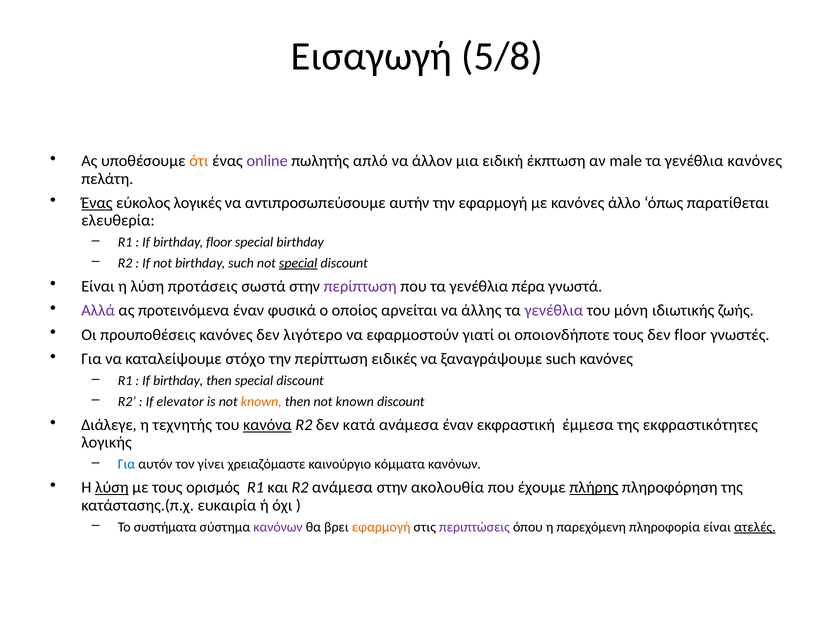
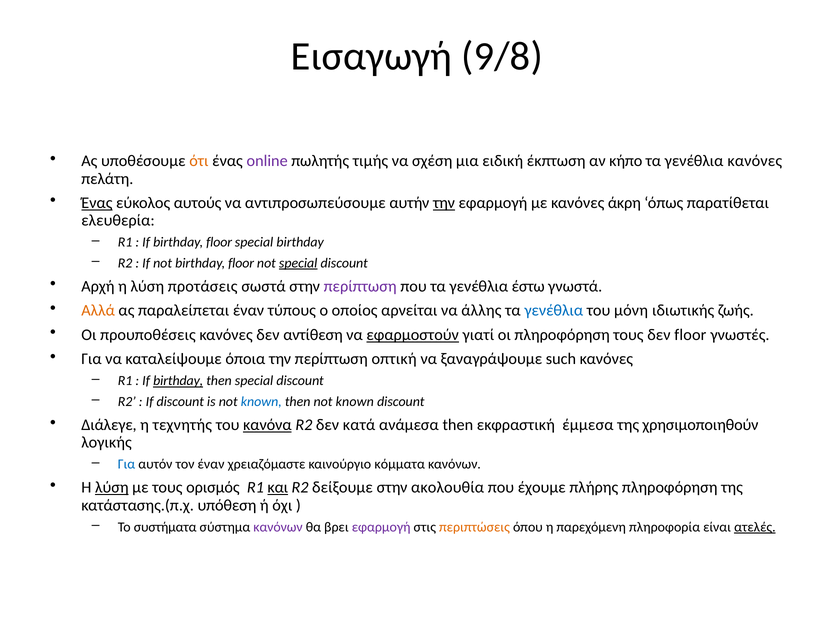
5/8: 5/8 -> 9/8 (502, 56)
απλό: απλό -> τιμής (370, 161)
άλλον: άλλον -> σχέση (432, 161)
male: male -> κήπο (626, 161)
λογικές: λογικές -> αυτούς (198, 203)
την underline: none -> present (444, 203)
άλλο: άλλο -> άκρη (624, 203)
not birthday such: such -> floor (241, 263)
Είναι: Είναι -> Αρχή (98, 286)
πέρα: πέρα -> έστω (528, 286)
Αλλά colour: purple -> orange (98, 310)
προτεινόμενα: προτεινόμενα -> παραλείπεται (184, 310)
φυσικά: φυσικά -> τύπους (292, 310)
γενέθλια colour: purple -> blue (554, 310)
λιγότερο: λιγότερο -> αντίθεση (313, 335)
εφαρμοστούν underline: none -> present (413, 335)
οι οποιονδήποτε: οποιονδήποτε -> πληροφόρηση (562, 335)
στόχο: στόχο -> όποια (245, 359)
ειδικές: ειδικές -> οπτική (394, 359)
birthday underline: none -> present (178, 381)
If elevator: elevator -> discount (180, 401)
known colour: orange -> blue (261, 401)
ανάμεσα έναν: έναν -> then (458, 425)
εκφραστικότητες: εκφραστικότητες -> χρησιμοποιηθούν (700, 425)
τον γίνει: γίνει -> έναν (211, 464)
και underline: none -> present (278, 487)
R2 ανάμεσα: ανάμεσα -> δείξουμε (342, 487)
πλήρης underline: present -> none (594, 487)
ευκαιρία: ευκαιρία -> υπόθεση (227, 505)
εφαρμογή colour: orange -> purple (381, 527)
περιπτώσεις colour: purple -> orange (474, 527)
